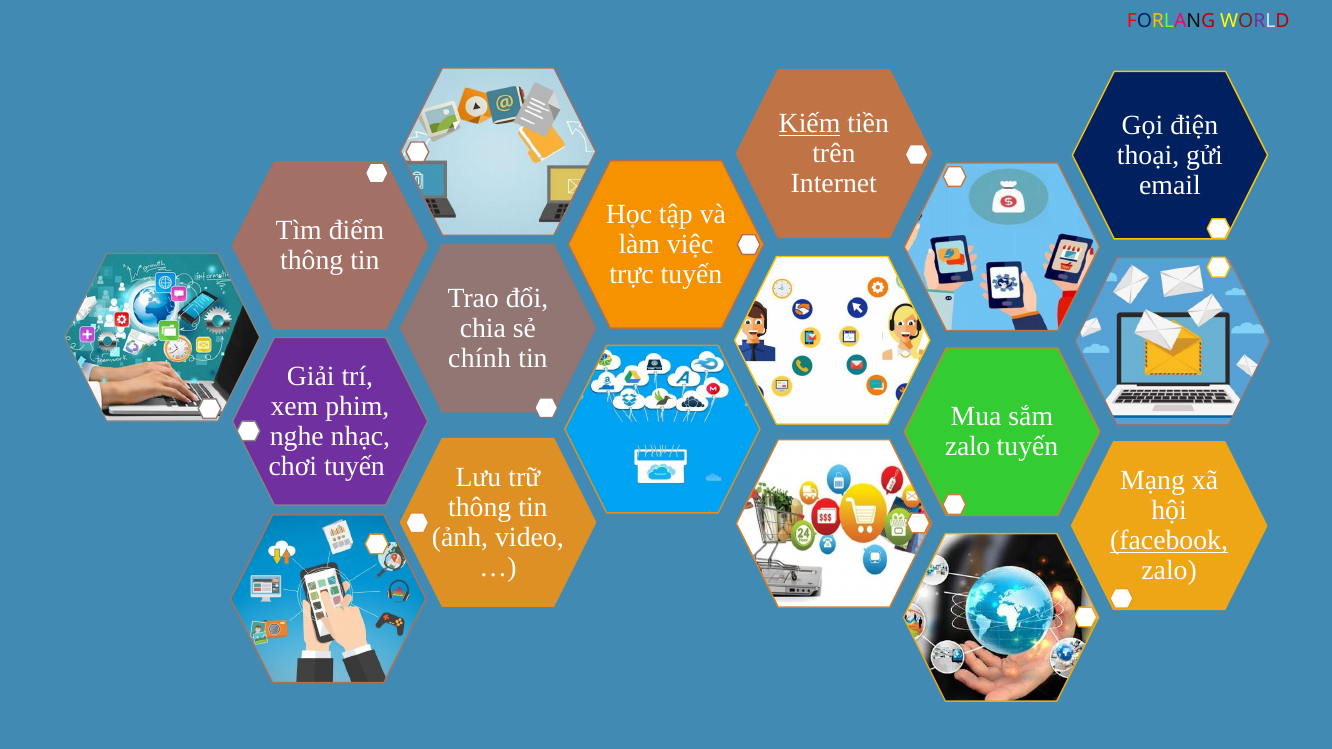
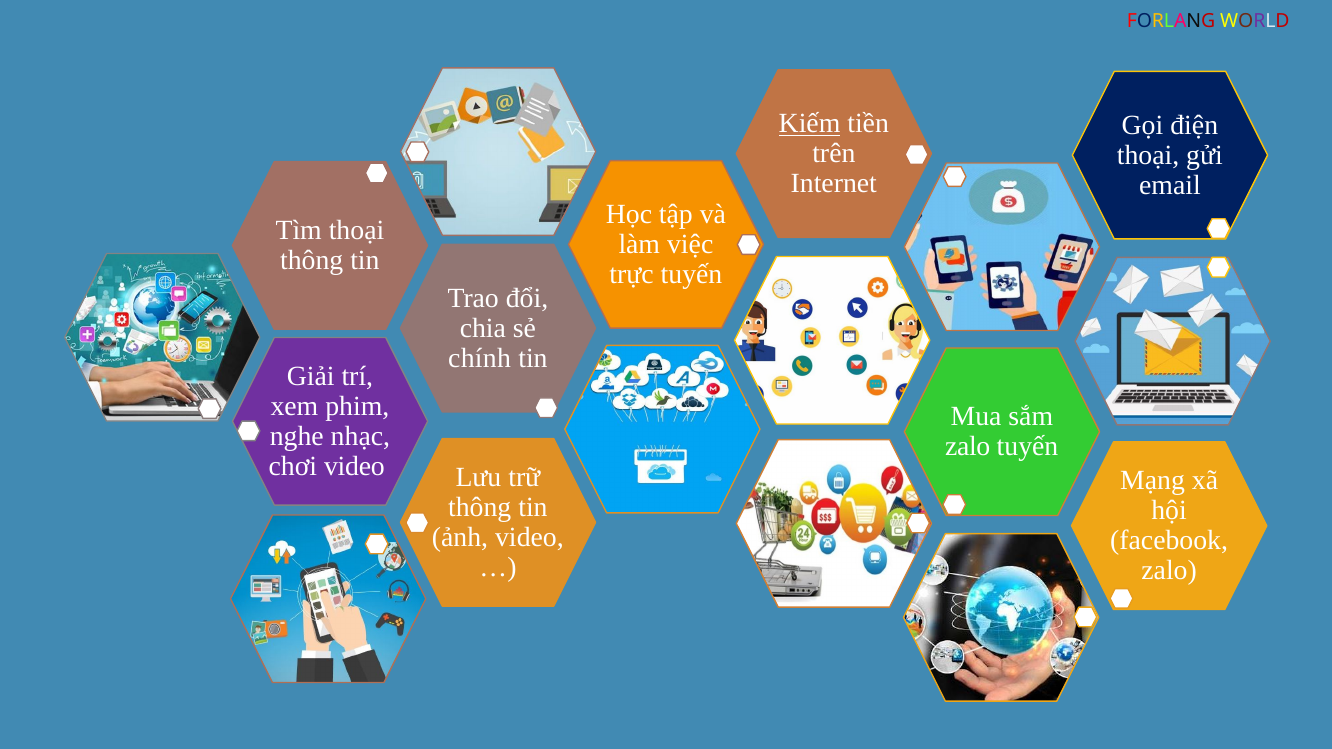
Tìm điểm: điểm -> thoại (357, 230)
chơi tuyến: tuyến -> video (354, 466)
facebook underline: present -> none (1169, 541)
